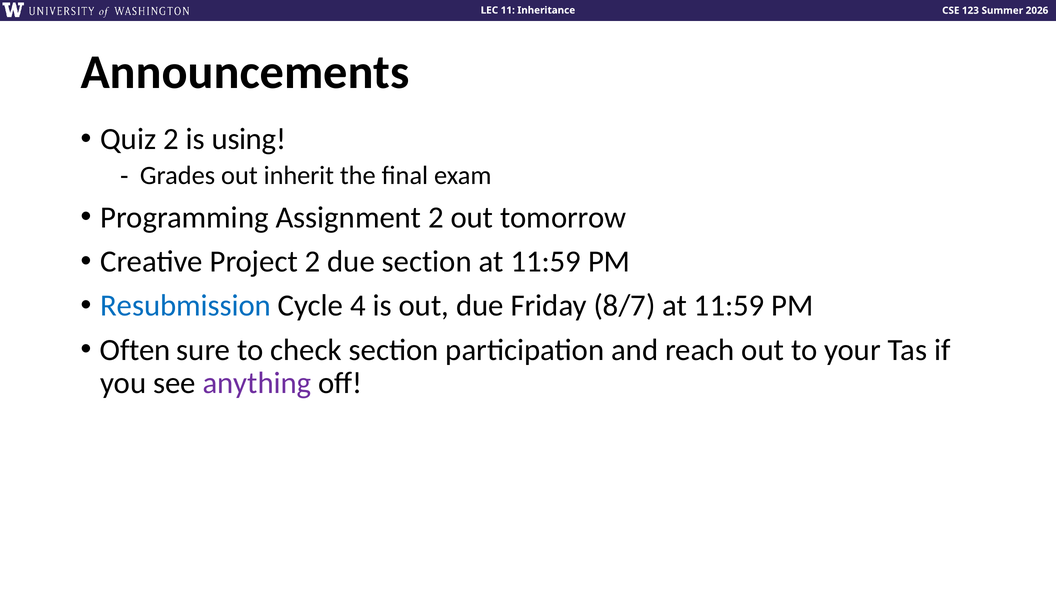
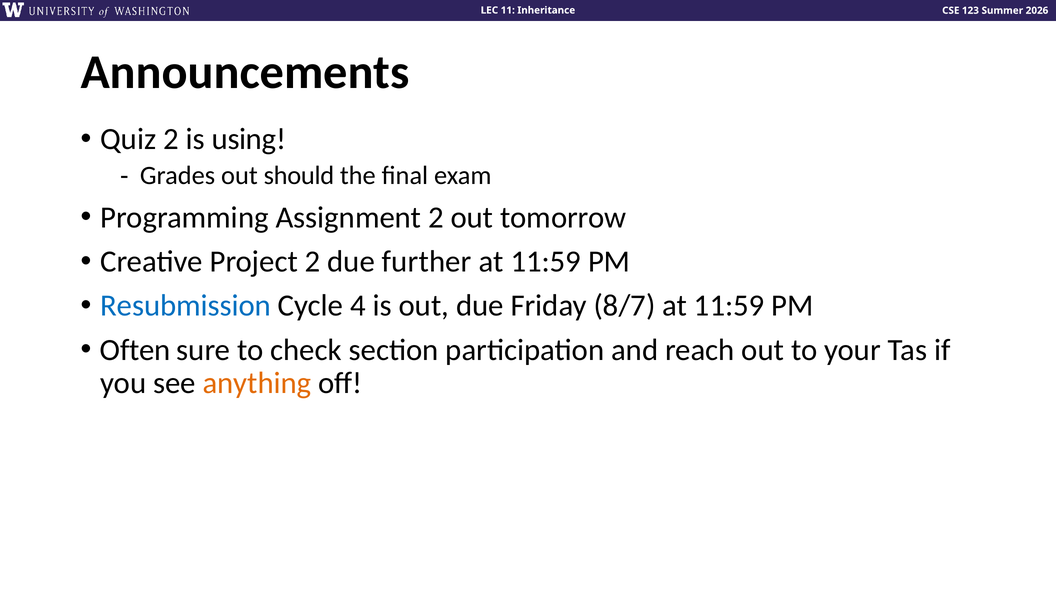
inherit: inherit -> should (299, 176)
due section: section -> further (427, 262)
anything colour: purple -> orange (257, 383)
